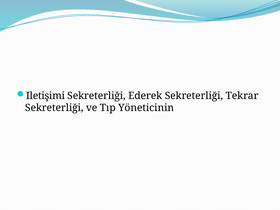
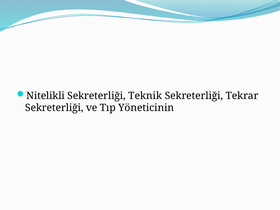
Iletişimi: Iletişimi -> Nitelikli (46, 96)
Ederek: Ederek -> Teknik (145, 96)
